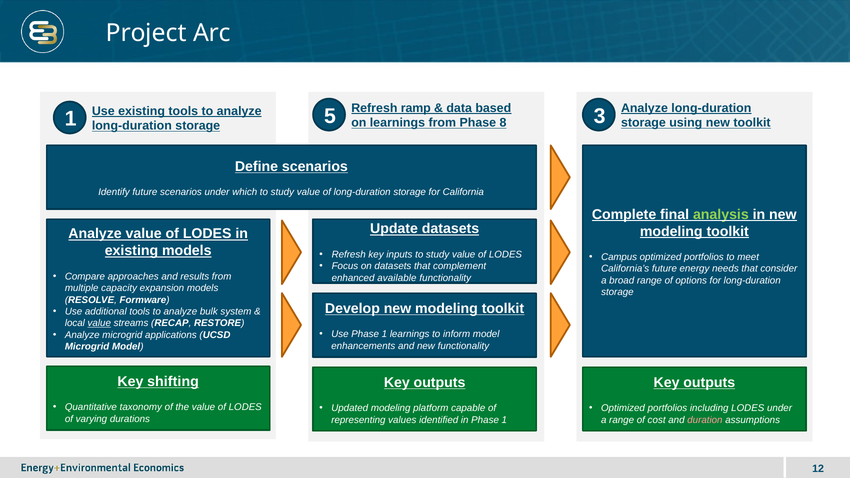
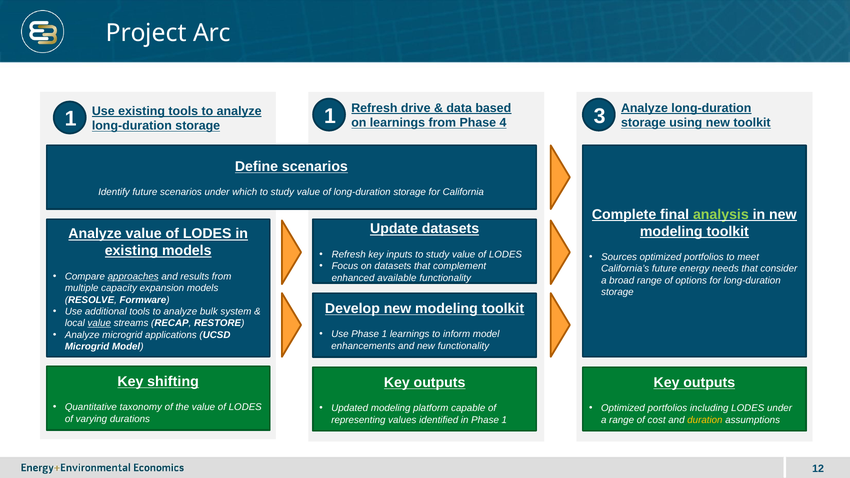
ramp: ramp -> drive (416, 108)
1 5: 5 -> 1 (330, 116)
8: 8 -> 4 (503, 123)
Campus: Campus -> Sources (619, 257)
approaches underline: none -> present (133, 277)
duration colour: pink -> yellow (705, 420)
